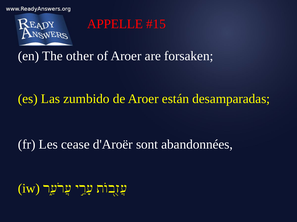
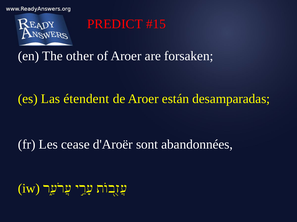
APPELLE: APPELLE -> PREDICT (115, 24)
zumbido: zumbido -> étendent (86, 99)
